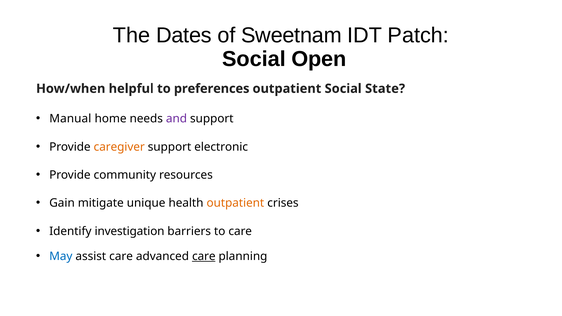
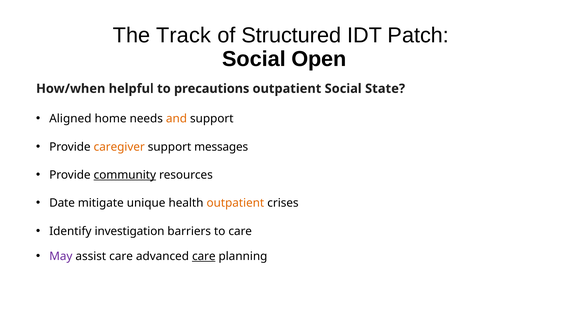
Dates: Dates -> Track (184, 36)
Sweetnam: Sweetnam -> Structured (291, 36)
preferences: preferences -> precautions (212, 89)
Manual: Manual -> Aligned (70, 119)
and colour: purple -> orange (176, 119)
electronic: electronic -> messages (221, 147)
community underline: none -> present (125, 175)
Gain: Gain -> Date (62, 203)
May colour: blue -> purple (61, 257)
